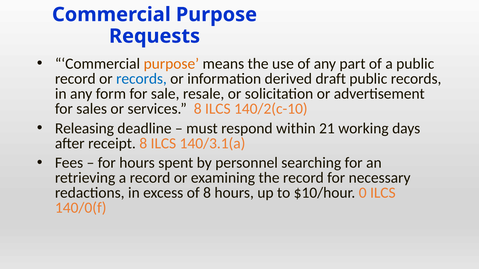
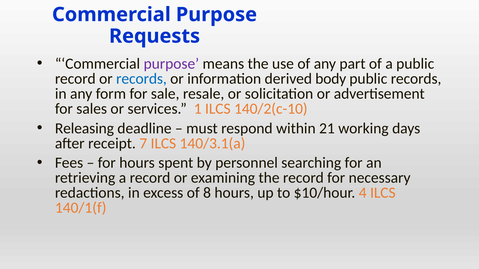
purpose colour: orange -> purple (171, 64)
draft: draft -> body (331, 79)
services 8: 8 -> 1 (198, 109)
receipt 8: 8 -> 7 (143, 144)
0: 0 -> 4 (363, 193)
140/0(f: 140/0(f -> 140/1(f (81, 208)
